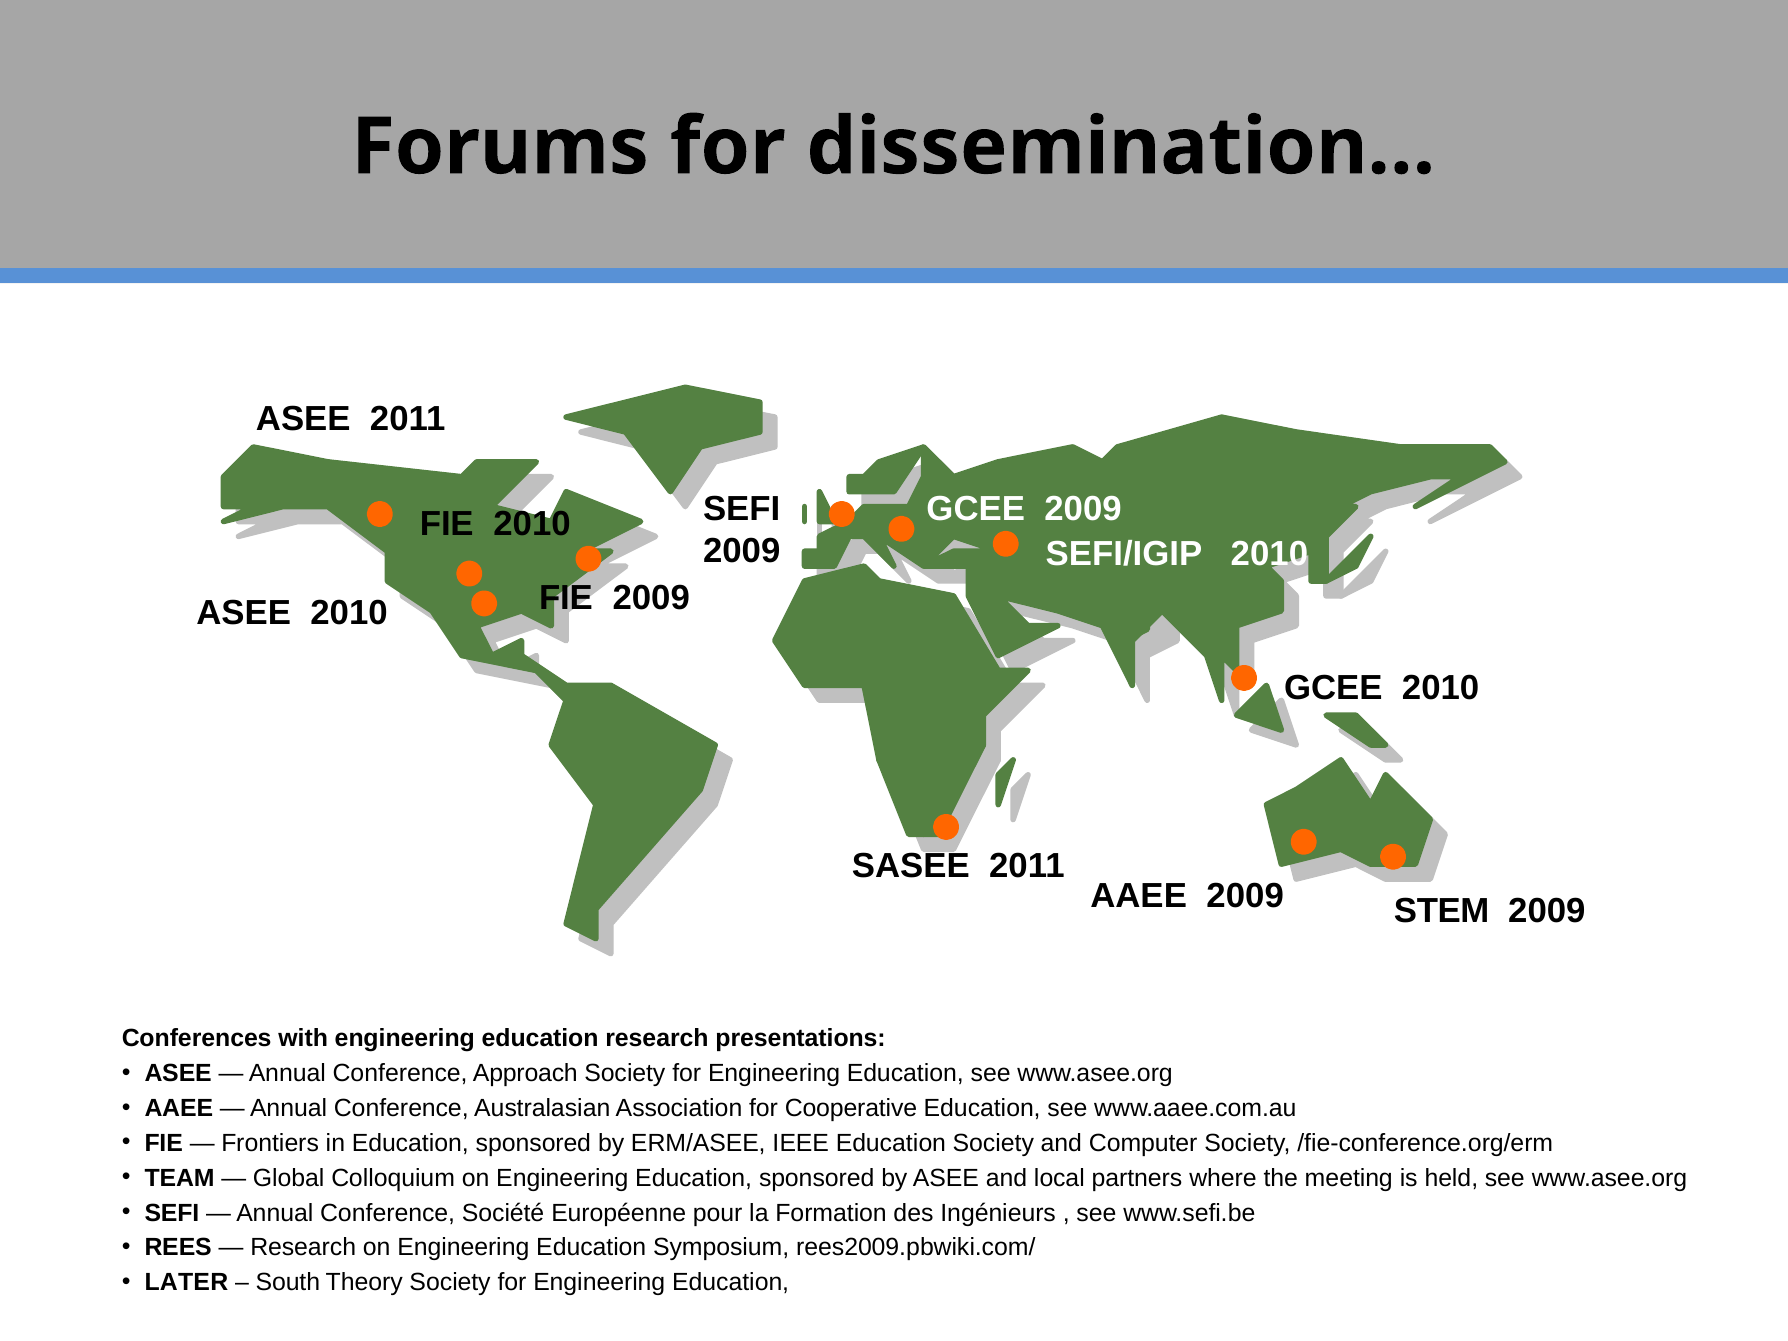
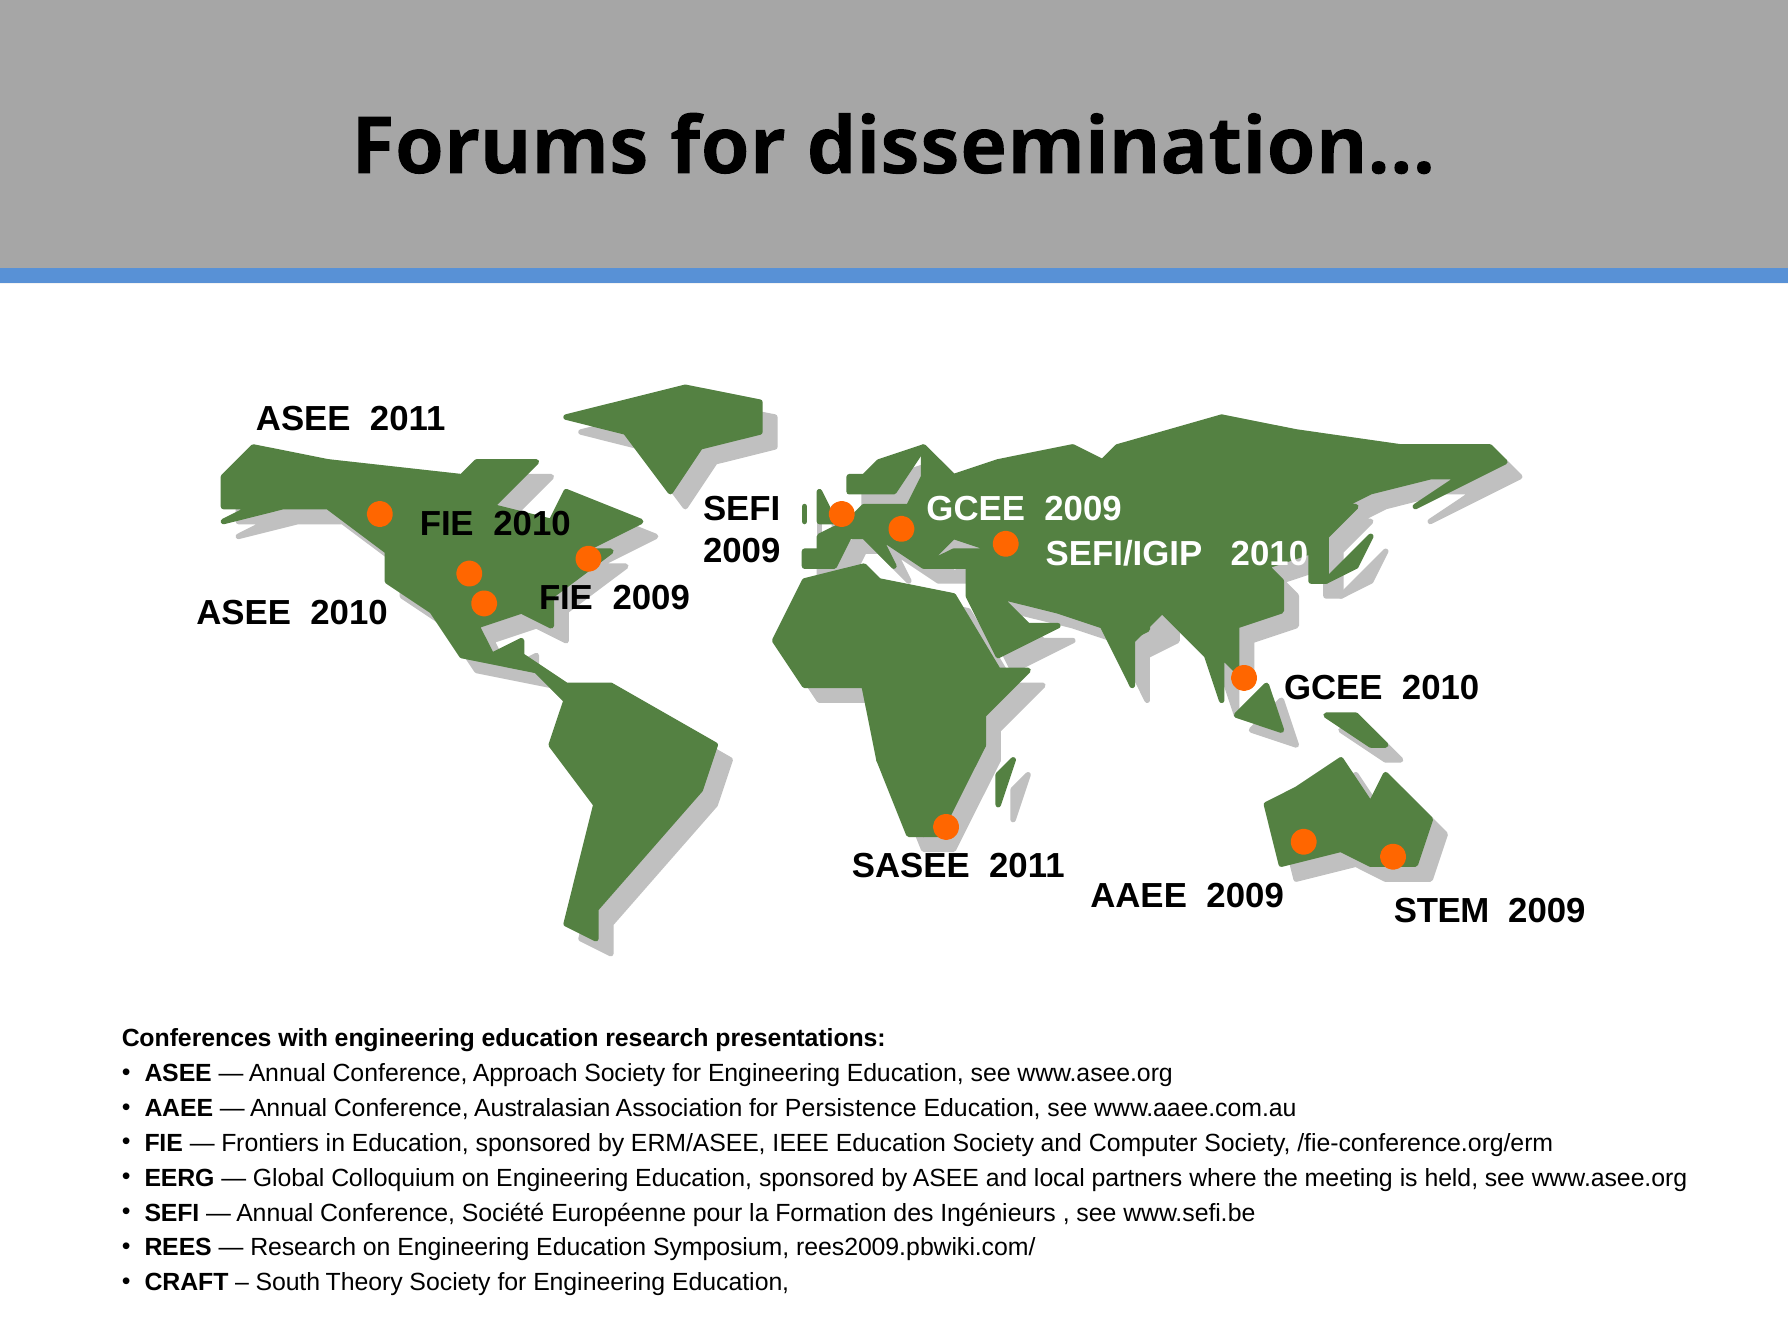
Cooperative: Cooperative -> Persistence (851, 1108)
TEAM: TEAM -> EERG (180, 1178)
LATER: LATER -> CRAFT (186, 1283)
